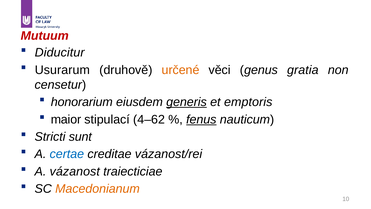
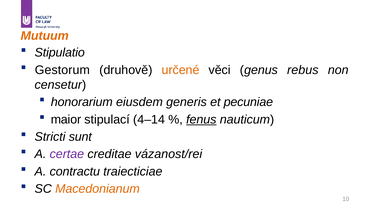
Mutuum colour: red -> orange (45, 36)
Diducitur: Diducitur -> Stipulatio (60, 53)
Usurarum: Usurarum -> Gestorum (62, 70)
gratia: gratia -> rebus (303, 70)
generis underline: present -> none (187, 102)
emptoris: emptoris -> pecuniae (248, 102)
4–62: 4–62 -> 4–14 (149, 119)
certae colour: blue -> purple (67, 154)
vázanost: vázanost -> contractu (75, 171)
